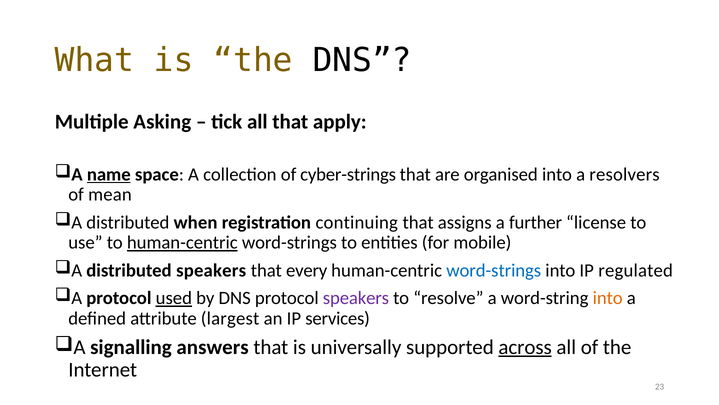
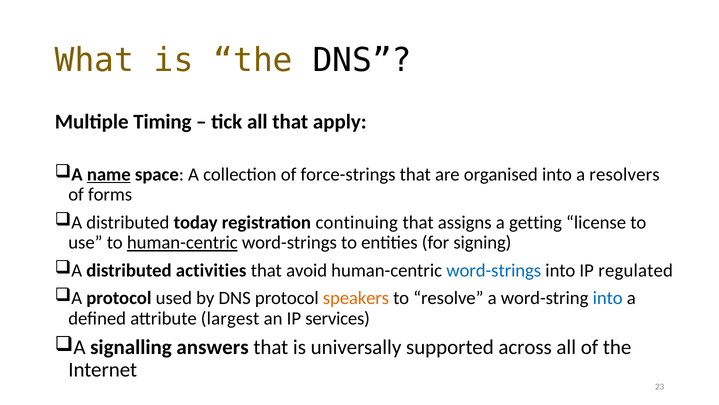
Asking: Asking -> Timing (162, 122)
cyber-strings: cyber-strings -> force-strings (348, 174)
mean: mean -> forms (110, 194)
when: when -> today (196, 222)
further: further -> getting (536, 222)
mobile: mobile -> signing (482, 242)
distributed speakers: speakers -> activities (211, 270)
every: every -> avoid (307, 270)
used underline: present -> none (174, 298)
speakers colour: purple -> orange (356, 298)
into colour: orange -> blue (608, 298)
across underline: present -> none (525, 347)
